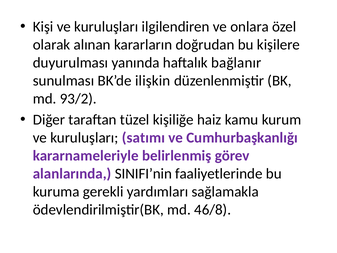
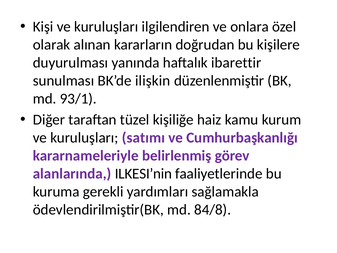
bağlanır: bağlanır -> ibarettir (236, 63)
93/2: 93/2 -> 93/1 (78, 99)
SINIFI’nin: SINIFI’nin -> ILKESI’nin (143, 174)
46/8: 46/8 -> 84/8 (213, 210)
